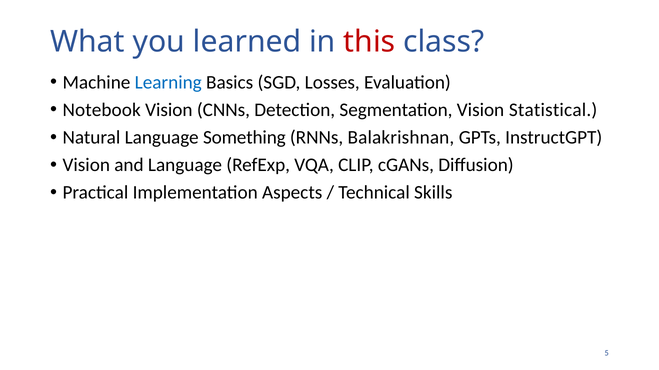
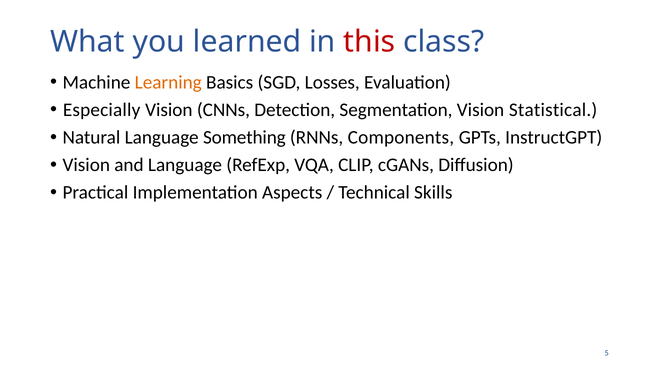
Learning colour: blue -> orange (168, 82)
Notebook: Notebook -> Especially (102, 110)
Balakrishnan: Balakrishnan -> Components (401, 138)
